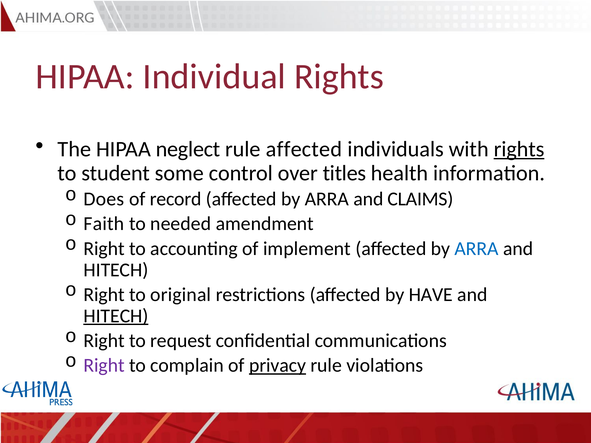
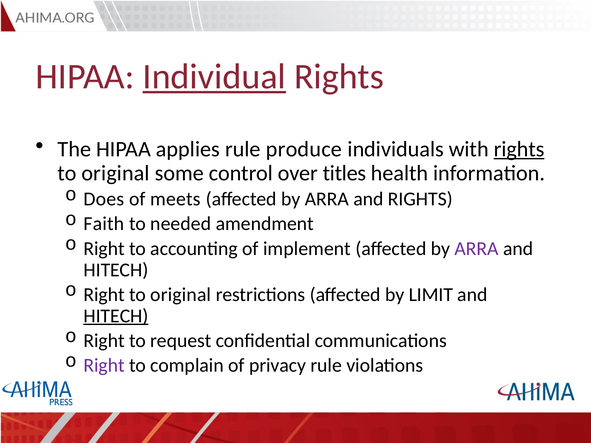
Individual underline: none -> present (214, 77)
neglect: neglect -> applies (188, 149)
rule affected: affected -> produce (304, 149)
student: student -> original (116, 173)
record: record -> meets (176, 199)
and CLAIMS: CLAIMS -> RIGHTS (420, 199)
ARRA colour: blue -> purple (477, 249)
HAVE: HAVE -> LIMIT (431, 295)
privacy underline: present -> none (278, 366)
